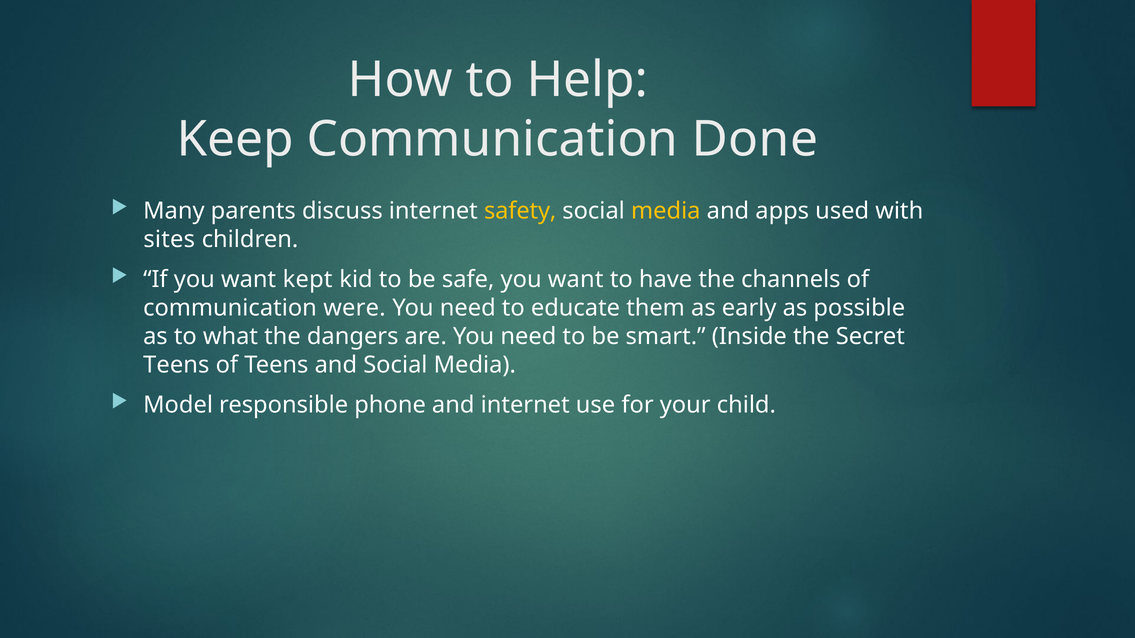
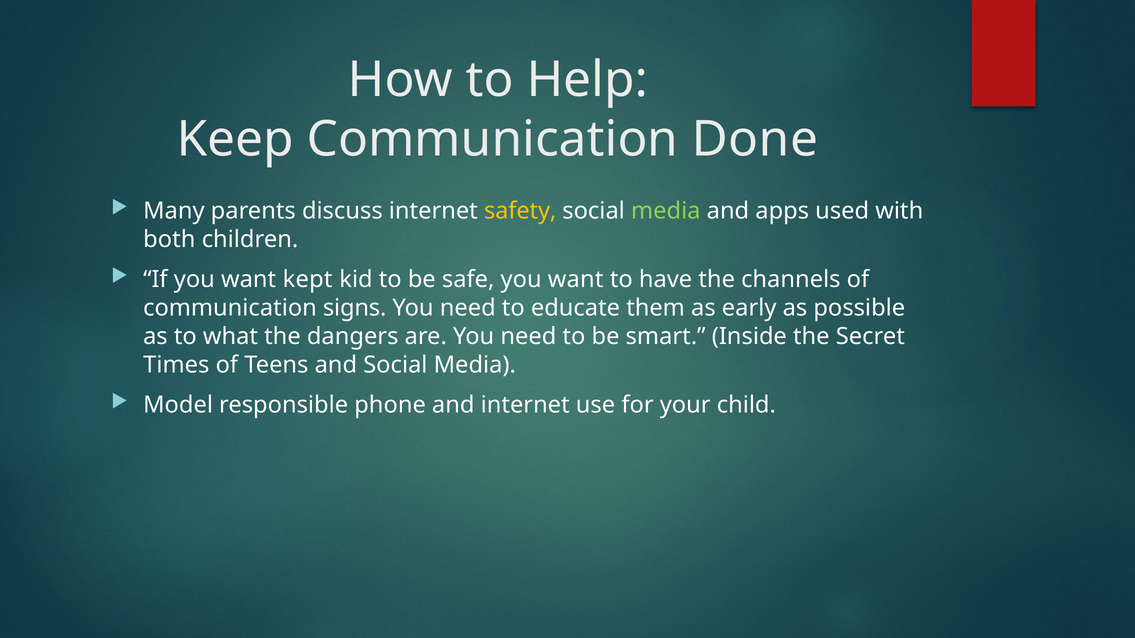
media colour: yellow -> light green (666, 211)
sites: sites -> both (169, 240)
were: were -> signs (355, 308)
Teens: Teens -> Times (176, 365)
